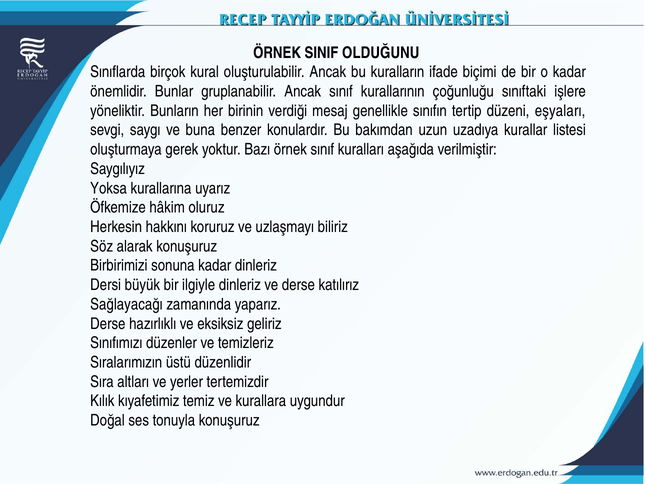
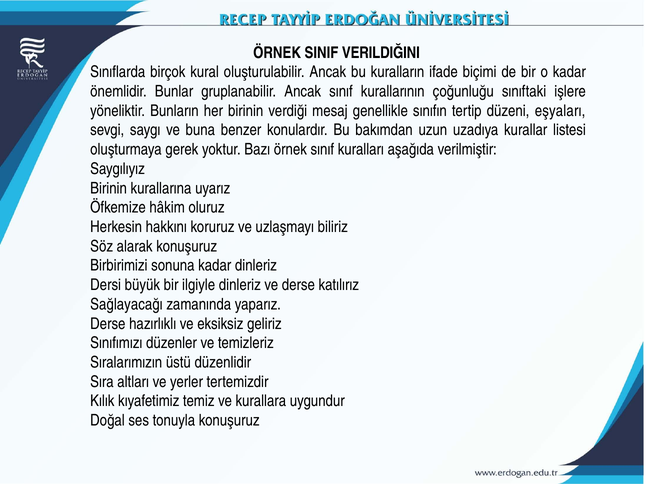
OLDUĞUNU: OLDUĞUNU -> VERILDIĞINI (381, 53)
Yoksa: Yoksa -> Birinin (109, 188)
